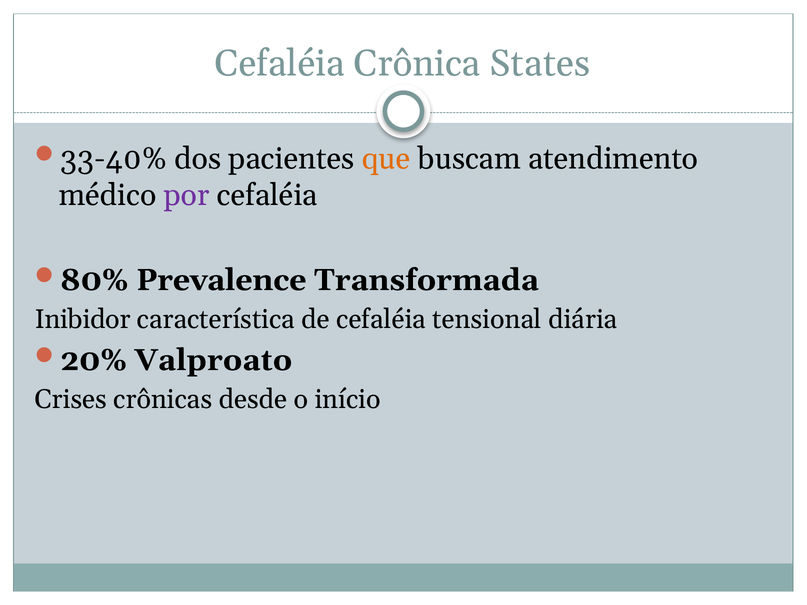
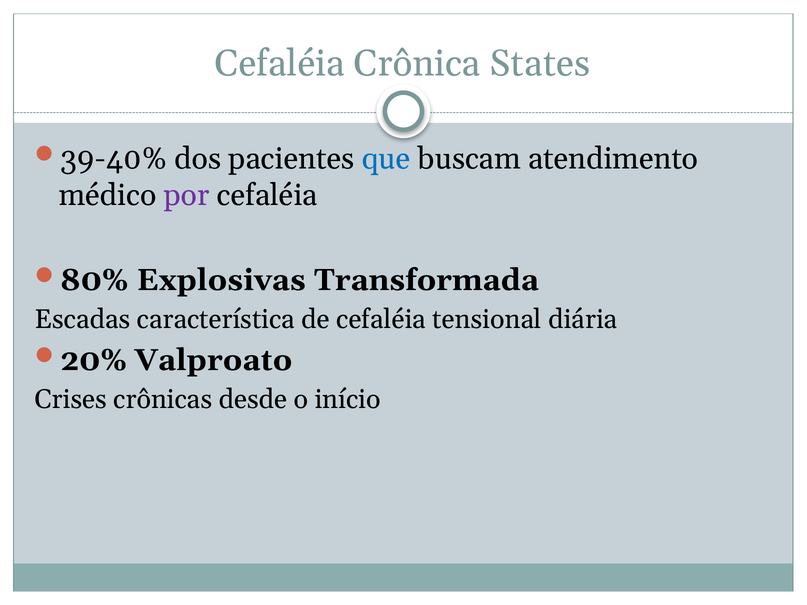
33-40%: 33-40% -> 39-40% (114, 159)
que colour: orange -> blue (386, 159)
Prevalence: Prevalence -> Explosivas (221, 280)
Inibidor: Inibidor -> Escadas (82, 320)
